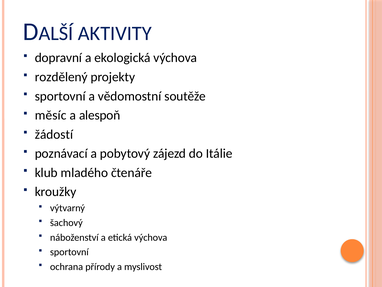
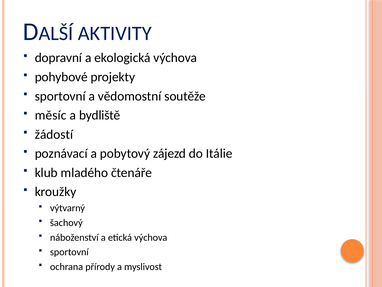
rozdělený: rozdělený -> pohybové (61, 77)
alespoň: alespoň -> bydliště (100, 115)
